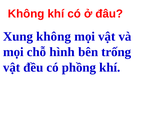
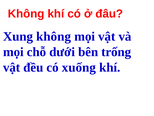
hình: hình -> dưới (62, 52)
phồng: phồng -> xuống (79, 67)
